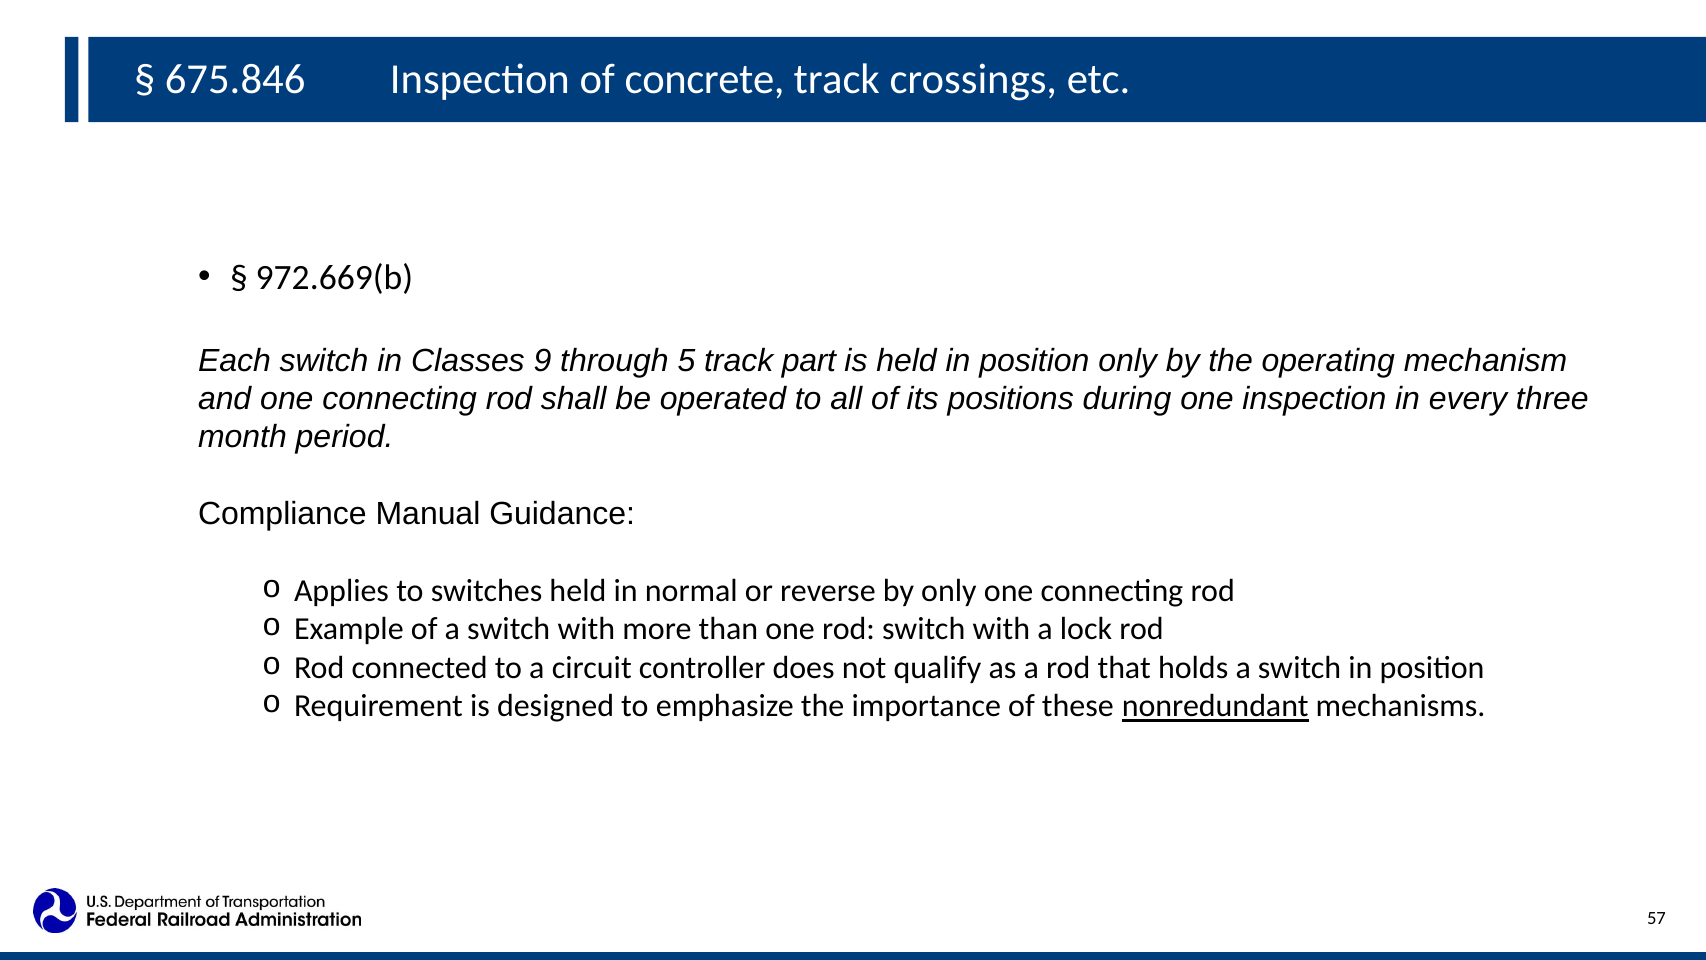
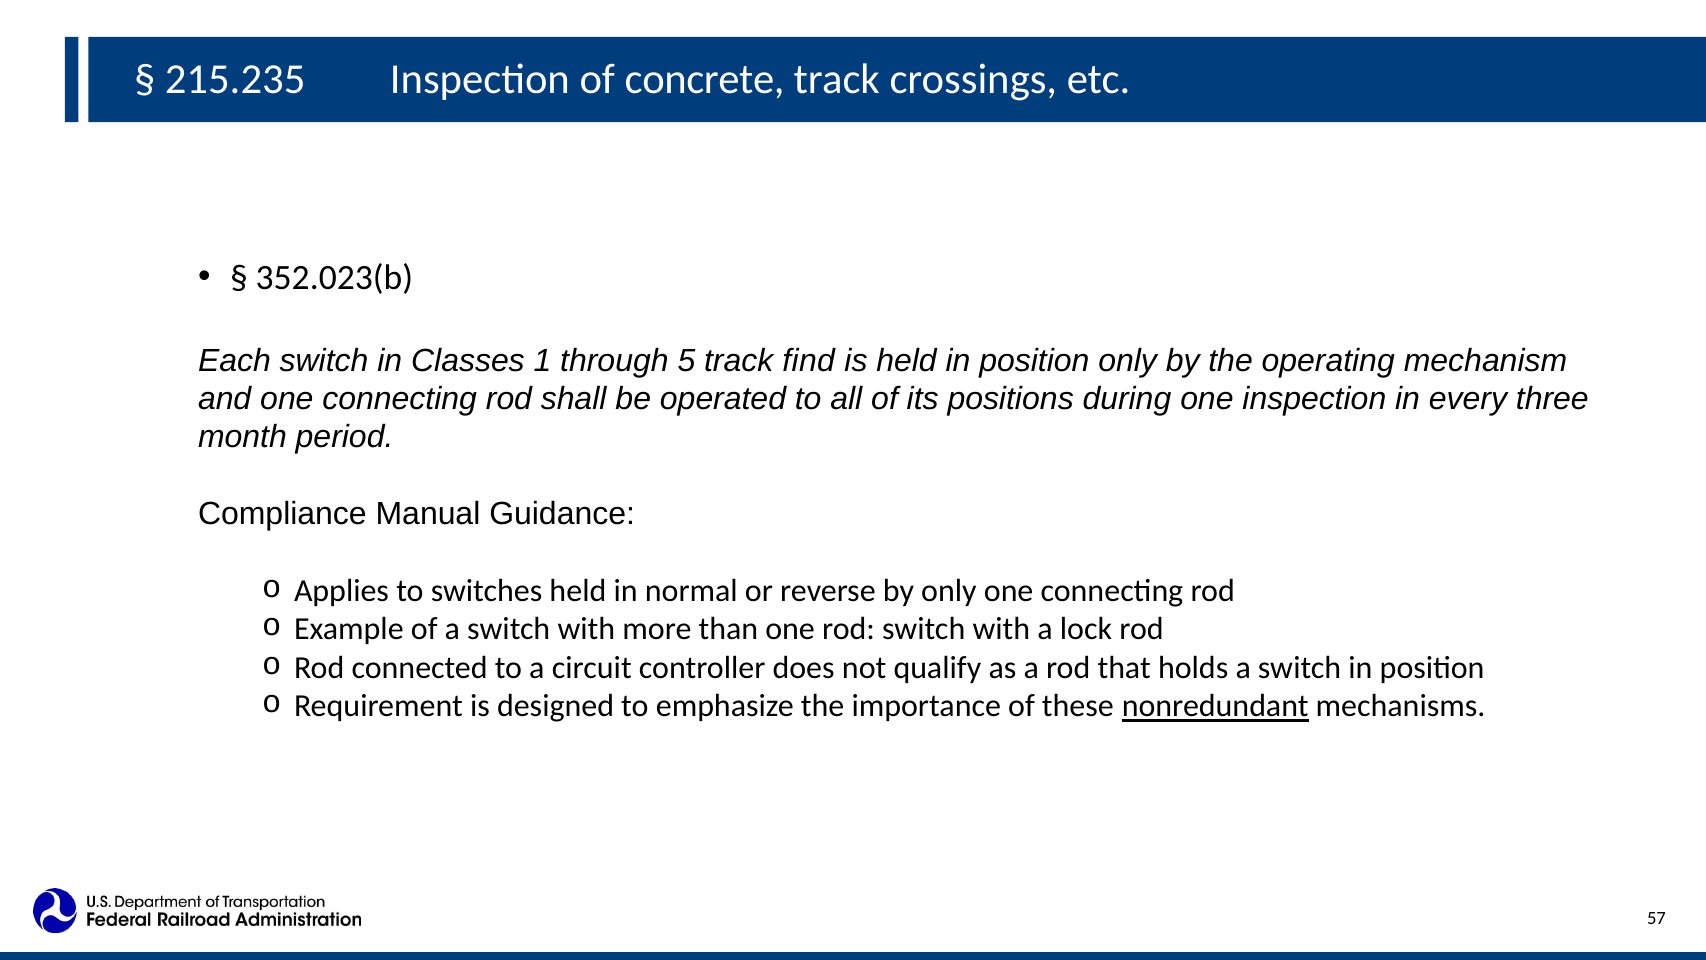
675.846: 675.846 -> 215.235 (235, 79)
972.669(b: 972.669(b -> 352.023(b (334, 278)
9: 9 -> 1 (543, 360)
part: part -> find (809, 360)
